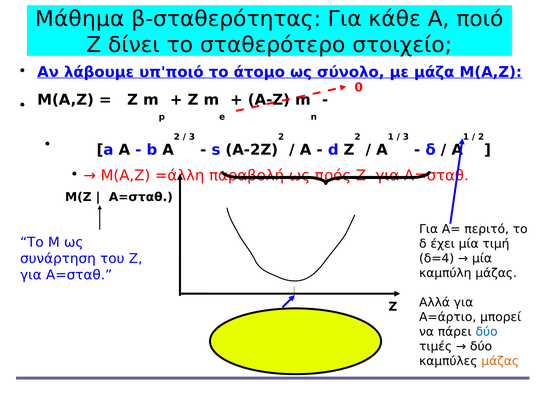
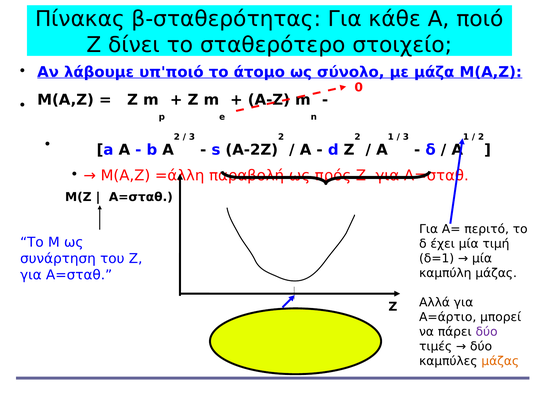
Μάθημα: Μάθημα -> Πίνακας (80, 19)
δ=4: δ=4 -> δ=1 (437, 259)
δύο colour: blue -> purple (487, 332)
